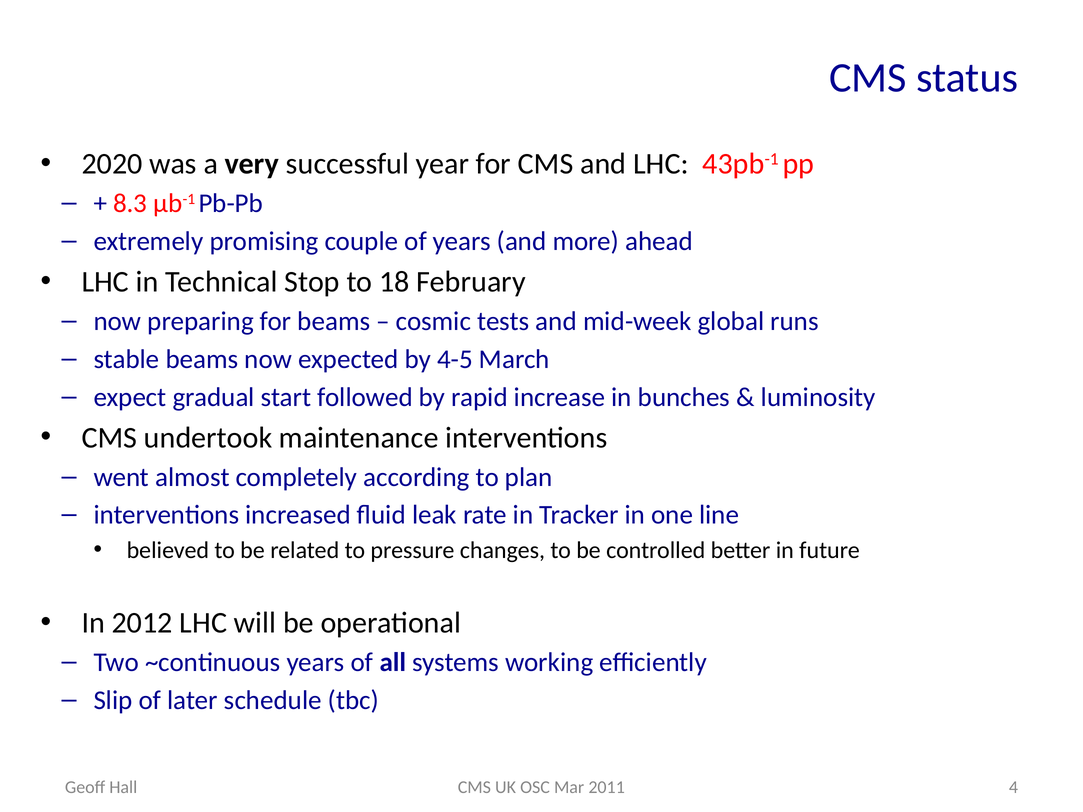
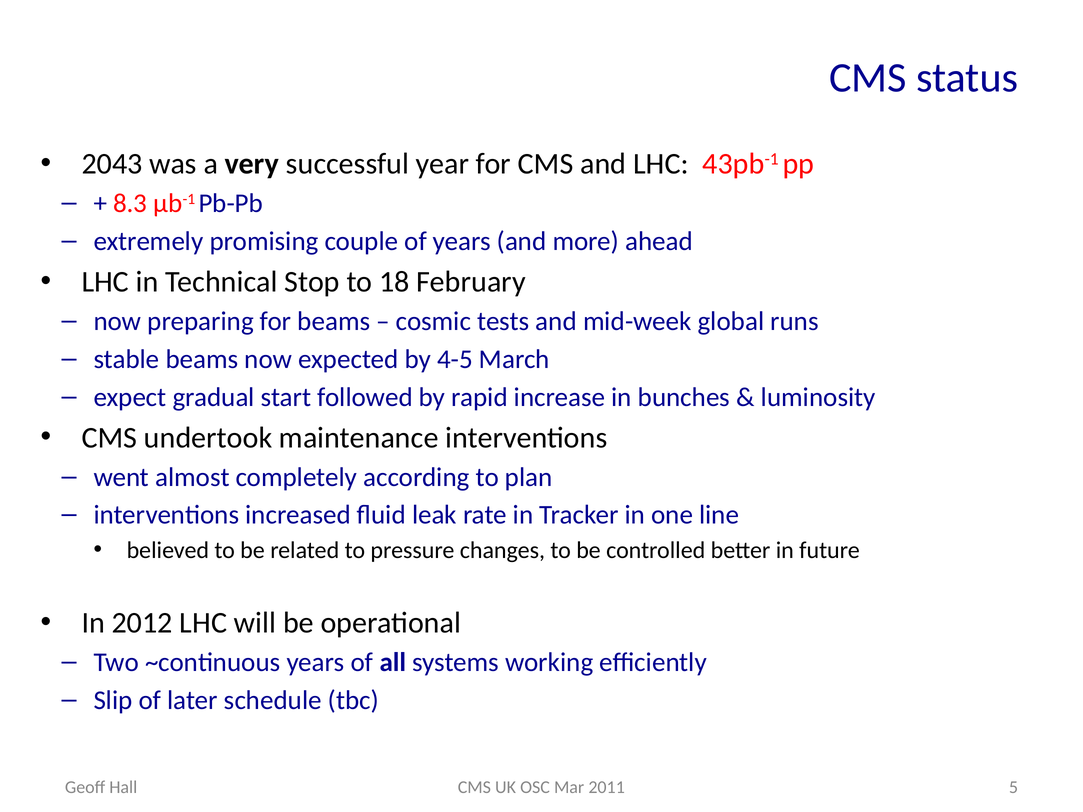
2020: 2020 -> 2043 (112, 164)
4: 4 -> 5 (1014, 788)
